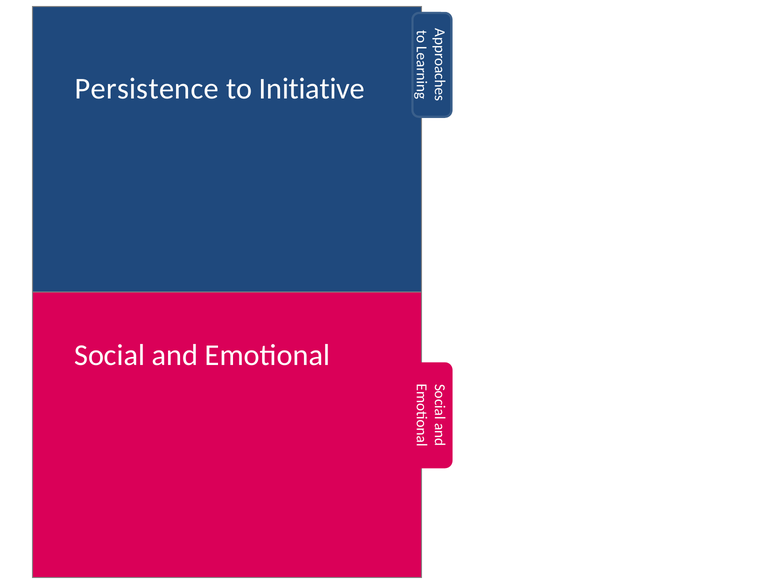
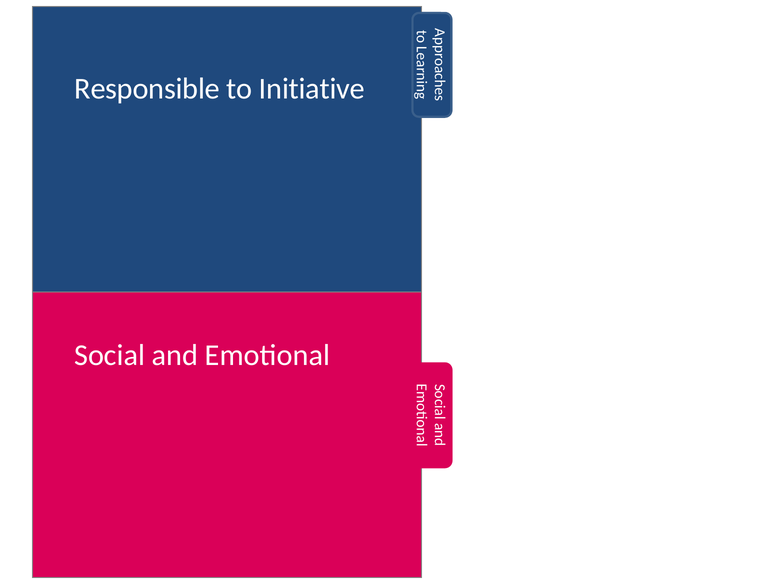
Persistence: Persistence -> Responsible (147, 89)
